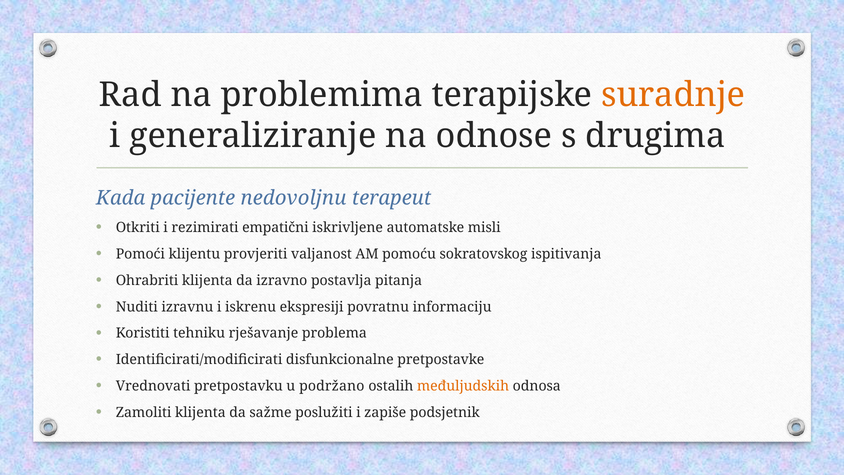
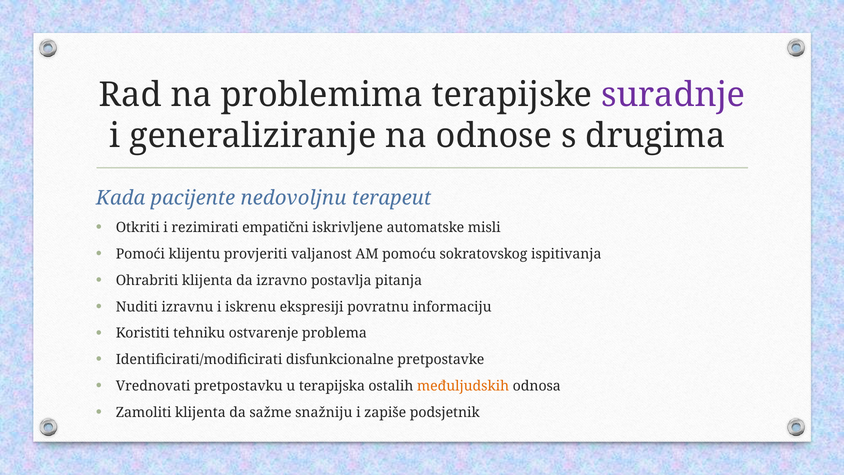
suradnje colour: orange -> purple (673, 95)
rješavanje: rješavanje -> ostvarenje (264, 333)
podržano: podržano -> terapijska (332, 386)
poslužiti: poslužiti -> snažniju (324, 412)
